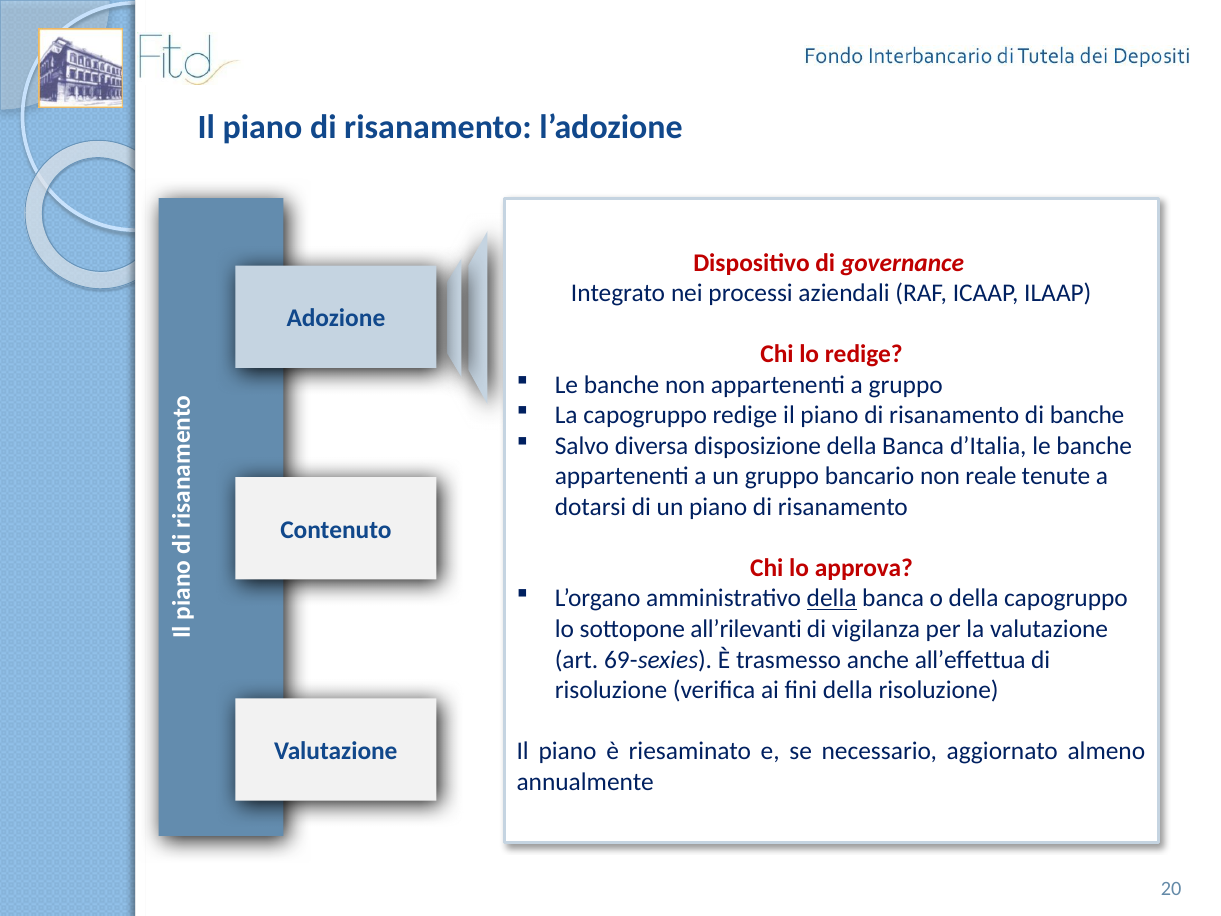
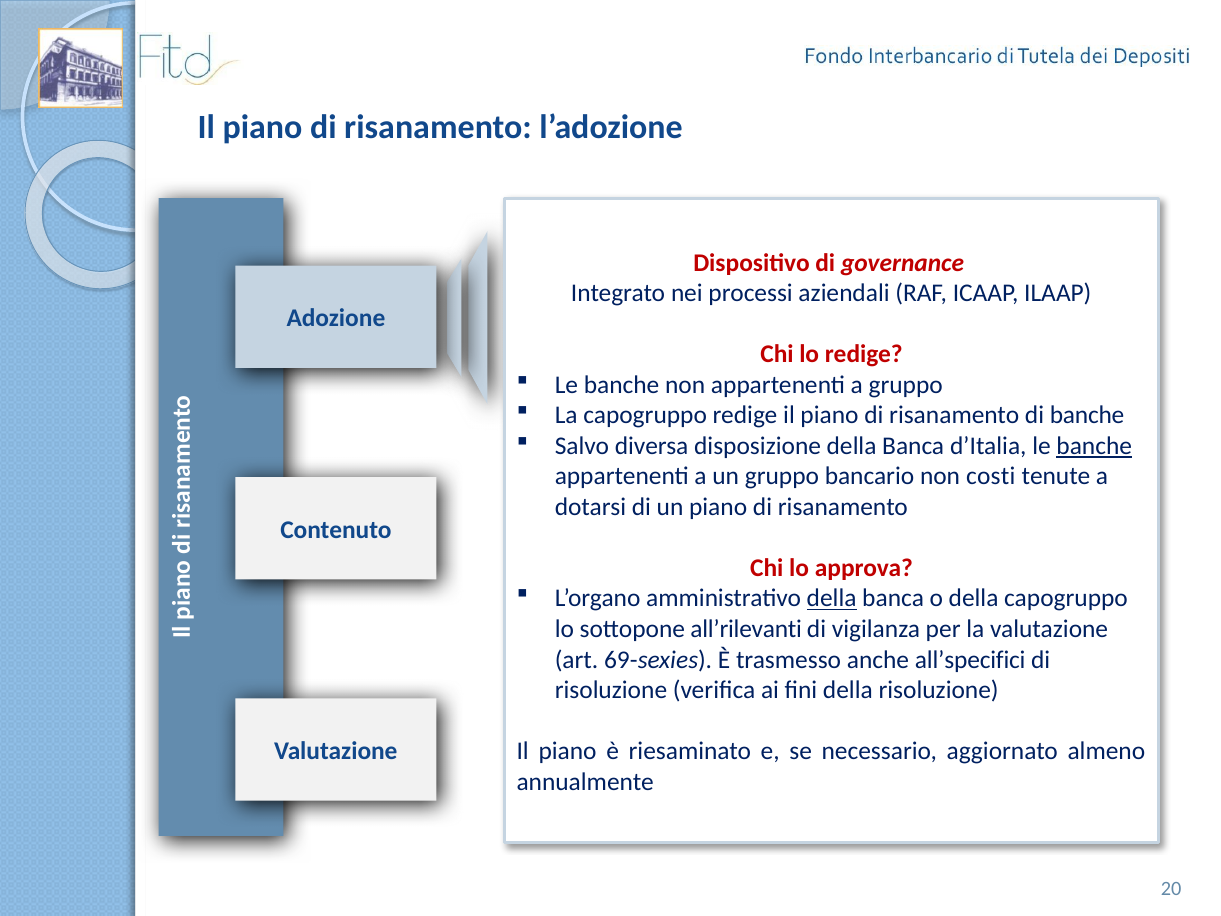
banche underline: none -> present (1094, 446)
reale: reale -> costi (991, 476)
all’effettua: all’effettua -> all’specifici (970, 659)
